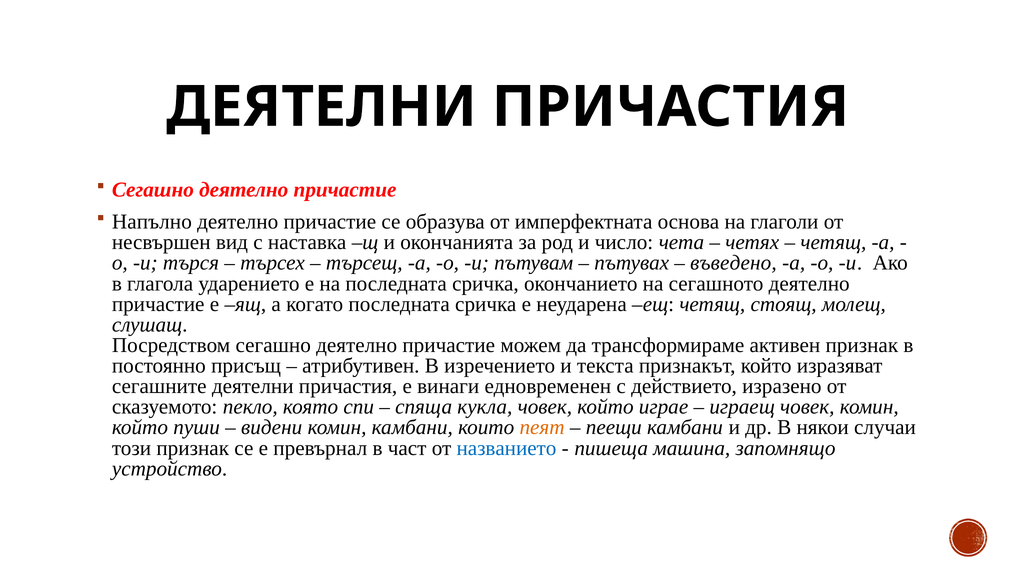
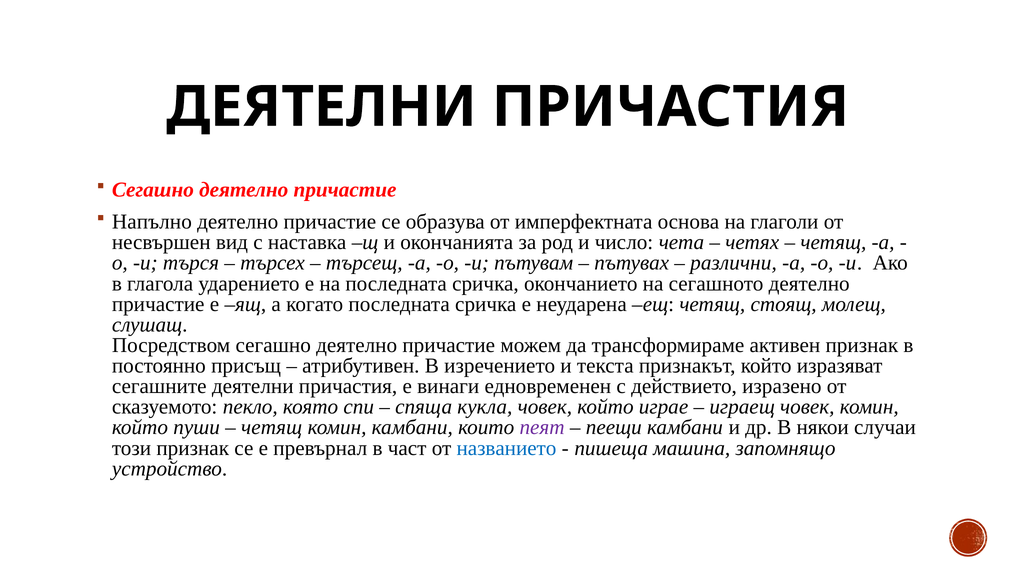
въведено: въведено -> различни (734, 263)
видени: видени -> четящ (272, 427)
пеят colour: orange -> purple (542, 427)
